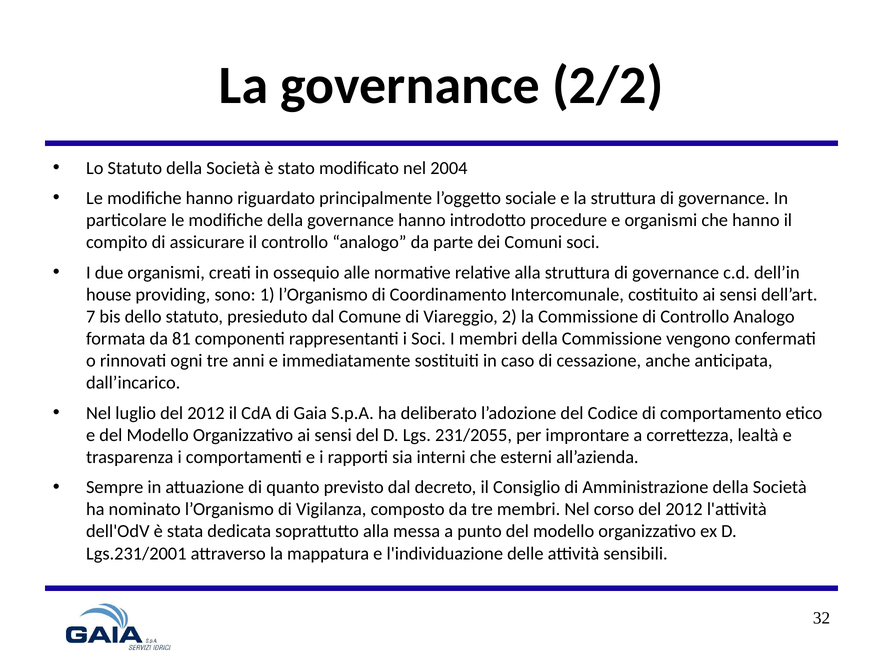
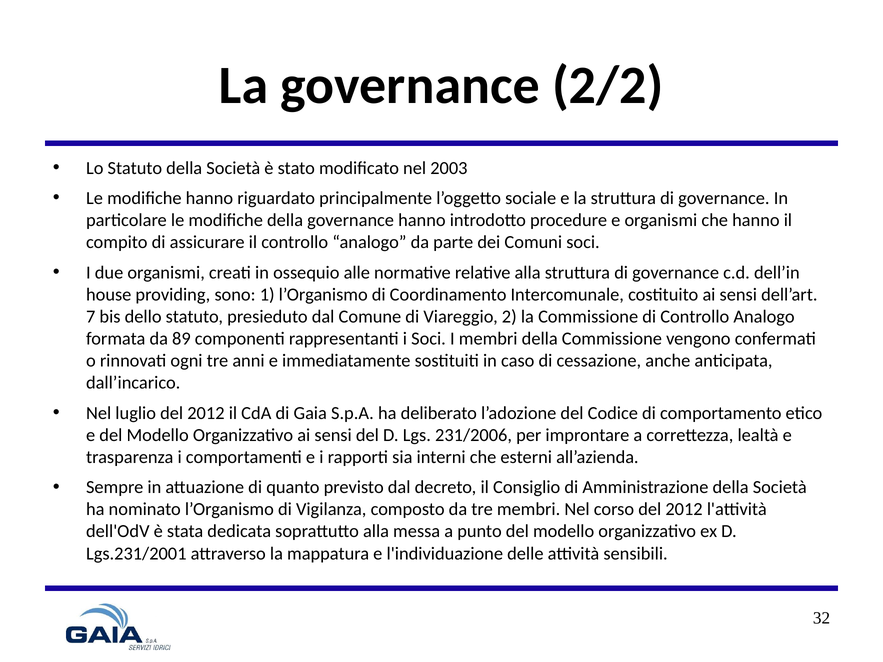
2004: 2004 -> 2003 (449, 168)
81: 81 -> 89 (181, 339)
231/2055: 231/2055 -> 231/2006 (474, 435)
